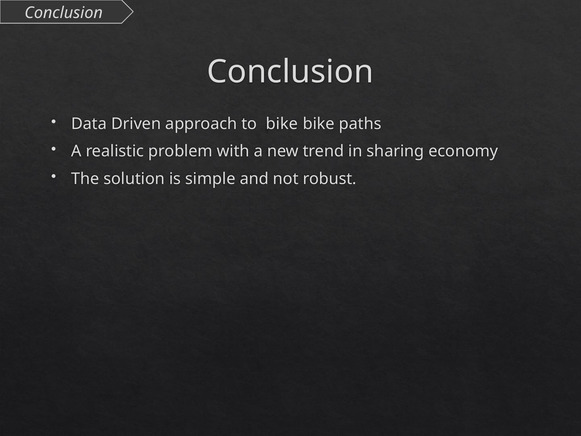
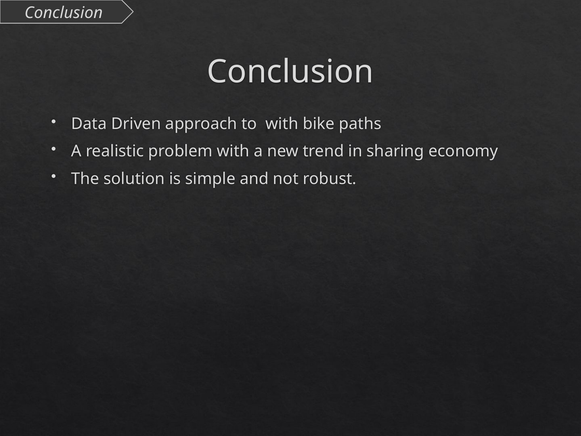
to bike: bike -> with (282, 124)
